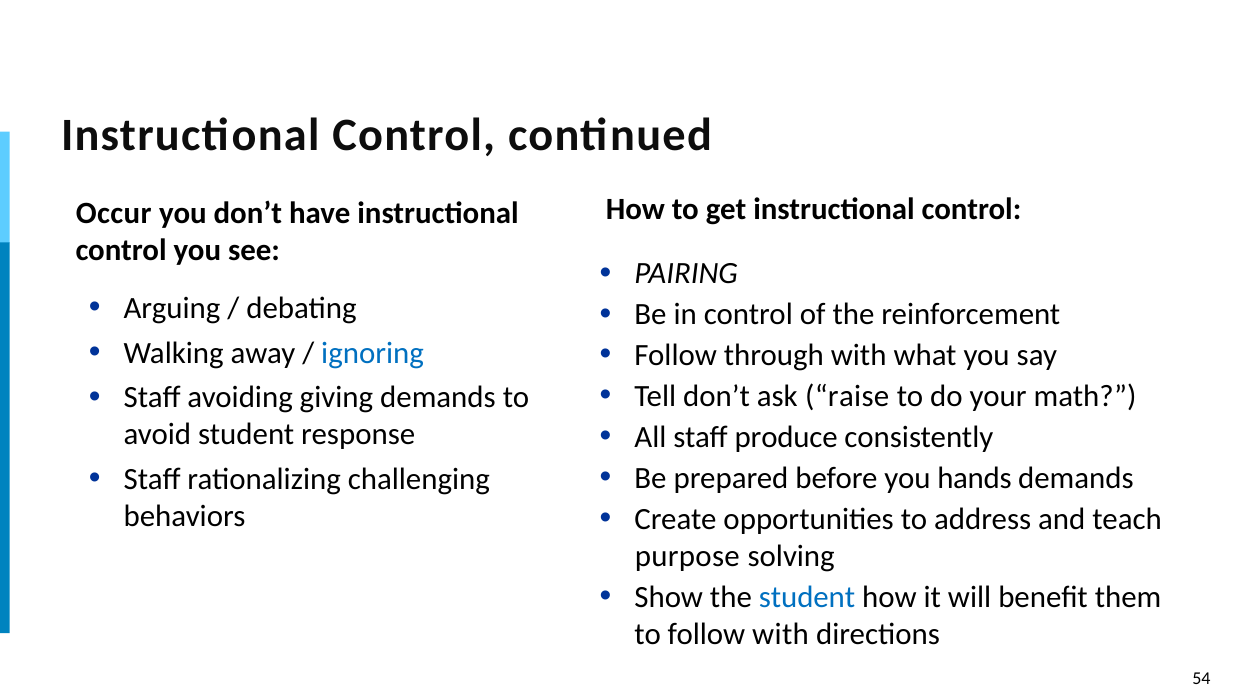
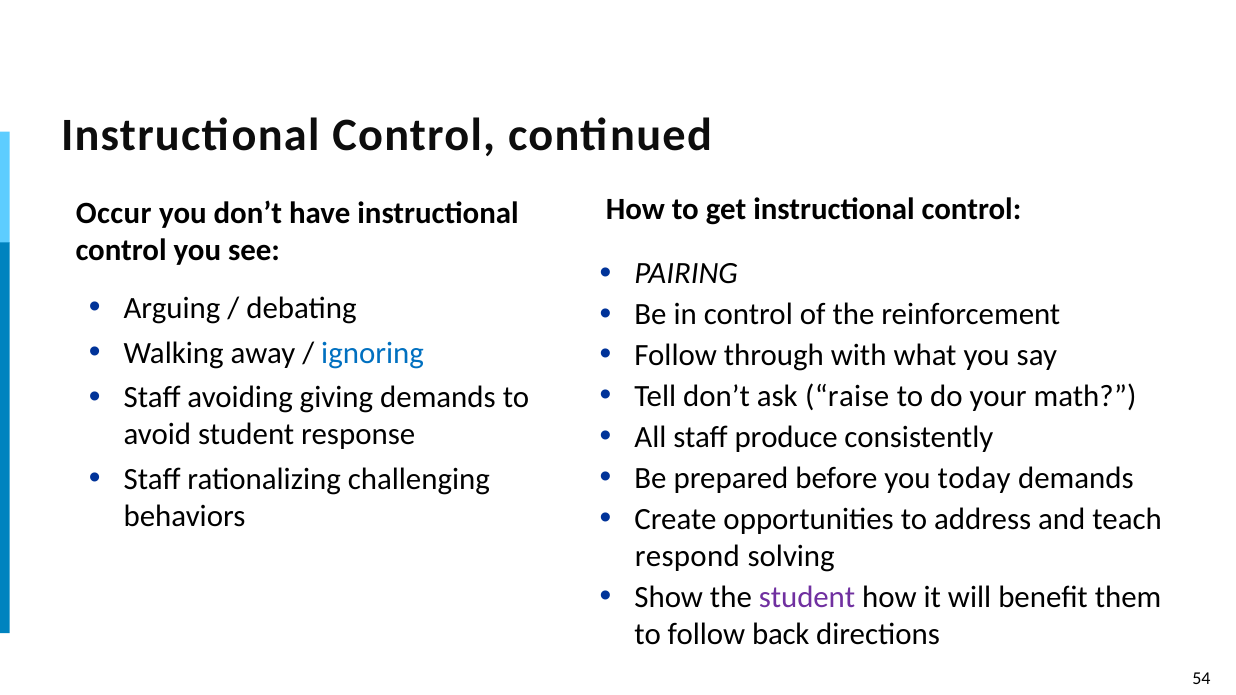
hands: hands -> today (974, 479)
purpose: purpose -> respond (687, 557)
student colour: blue -> purple (807, 598)
follow with: with -> back (781, 635)
